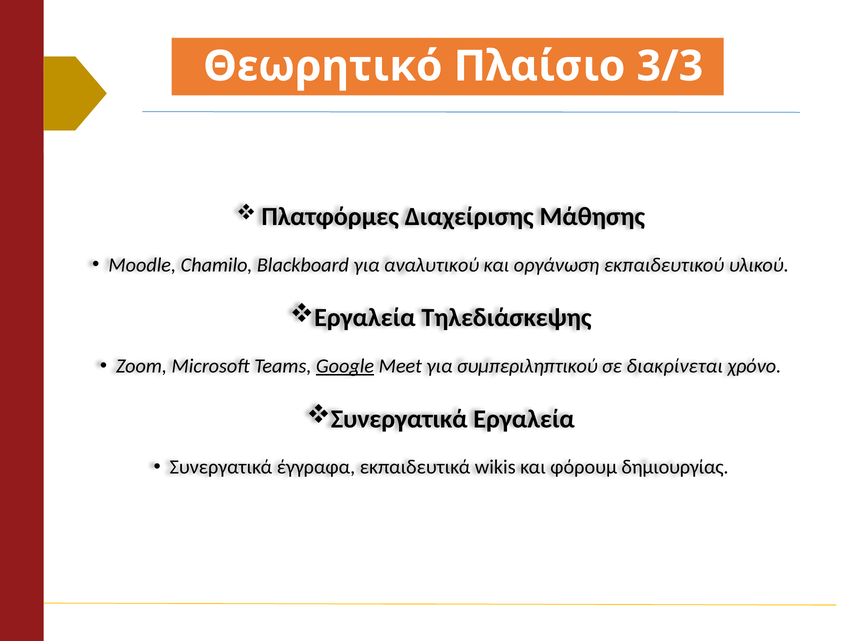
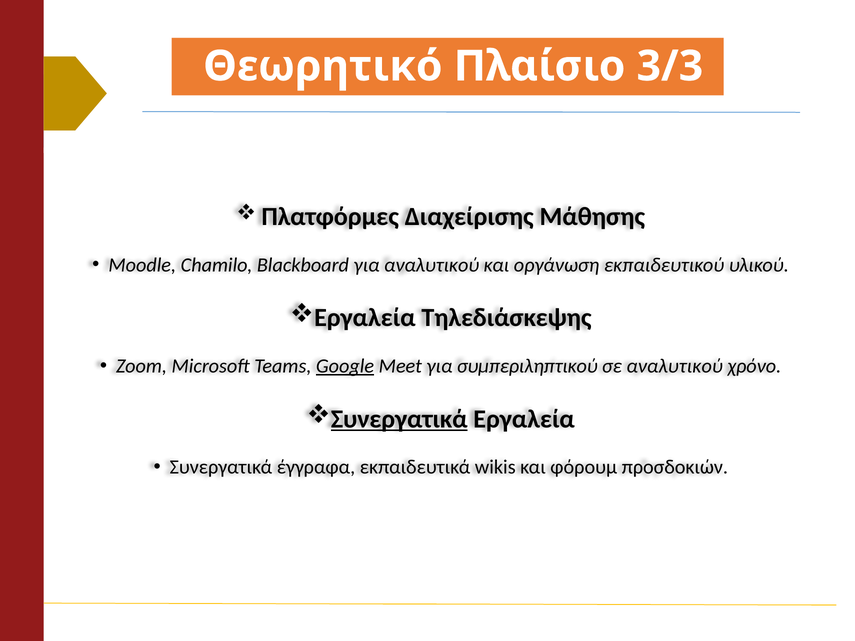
σε διακρίνεται: διακρίνεται -> αναλυτικού (675, 366)
Συνεργατικά underline: none -> present (399, 419)
δημιουργίας: δημιουργίας -> προσδοκιών (675, 467)
